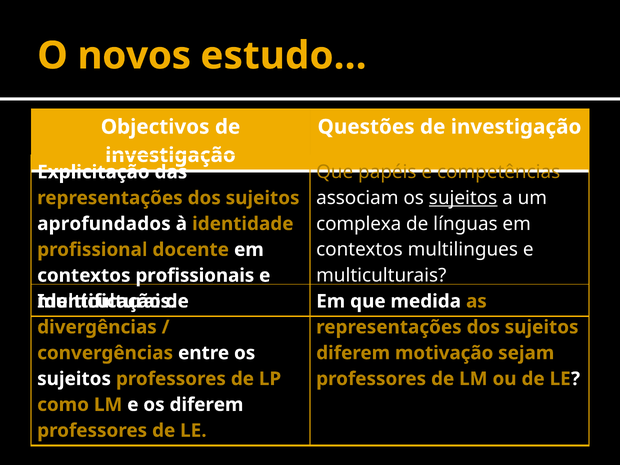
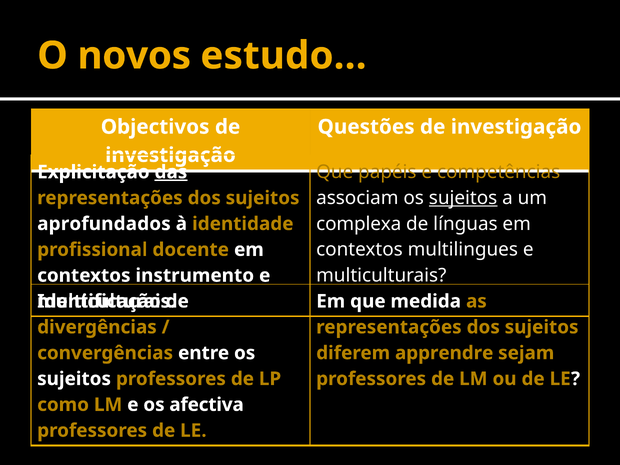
das underline: none -> present (171, 172)
profissionais: profissionais -> instrumento (195, 276)
motivação: motivação -> apprendre (444, 353)
os diferem: diferem -> afectiva (207, 405)
